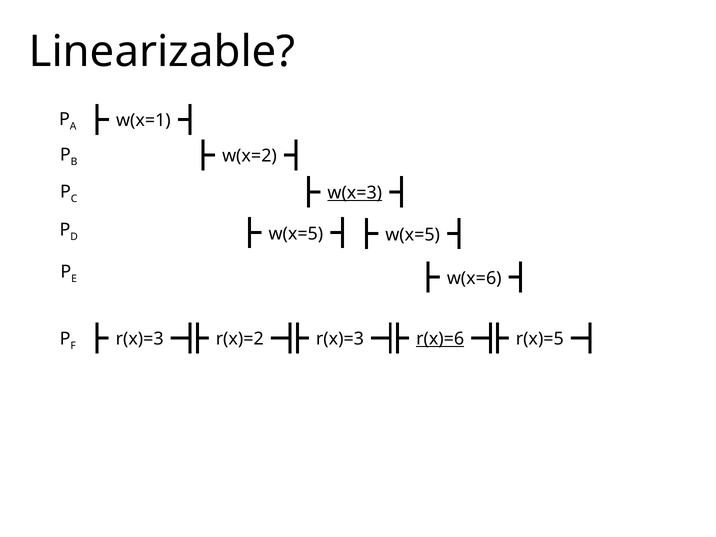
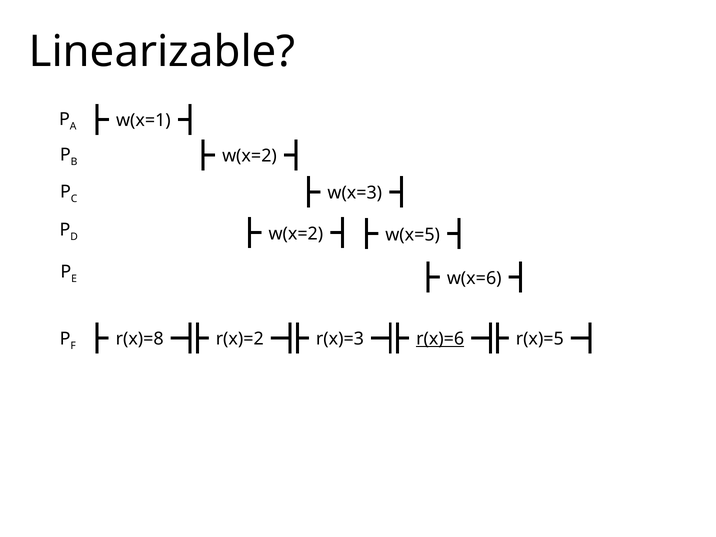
w(x=3 underline: present -> none (355, 193)
w(x=5: w(x=5 -> w(x=2 (296, 234)
r(x)=3: r(x)=3 -> r(x)=8 (140, 339)
